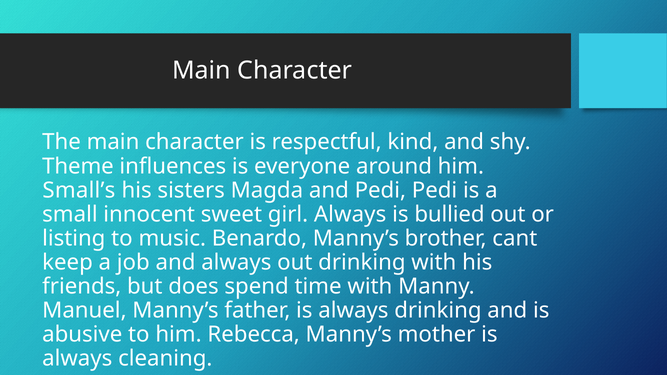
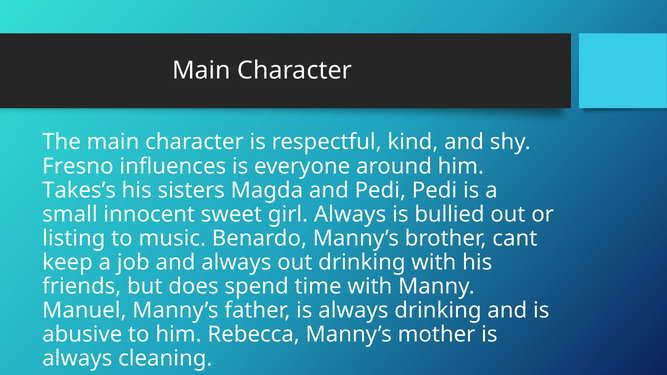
Theme: Theme -> Fresno (78, 166)
Small’s: Small’s -> Takes’s (79, 190)
